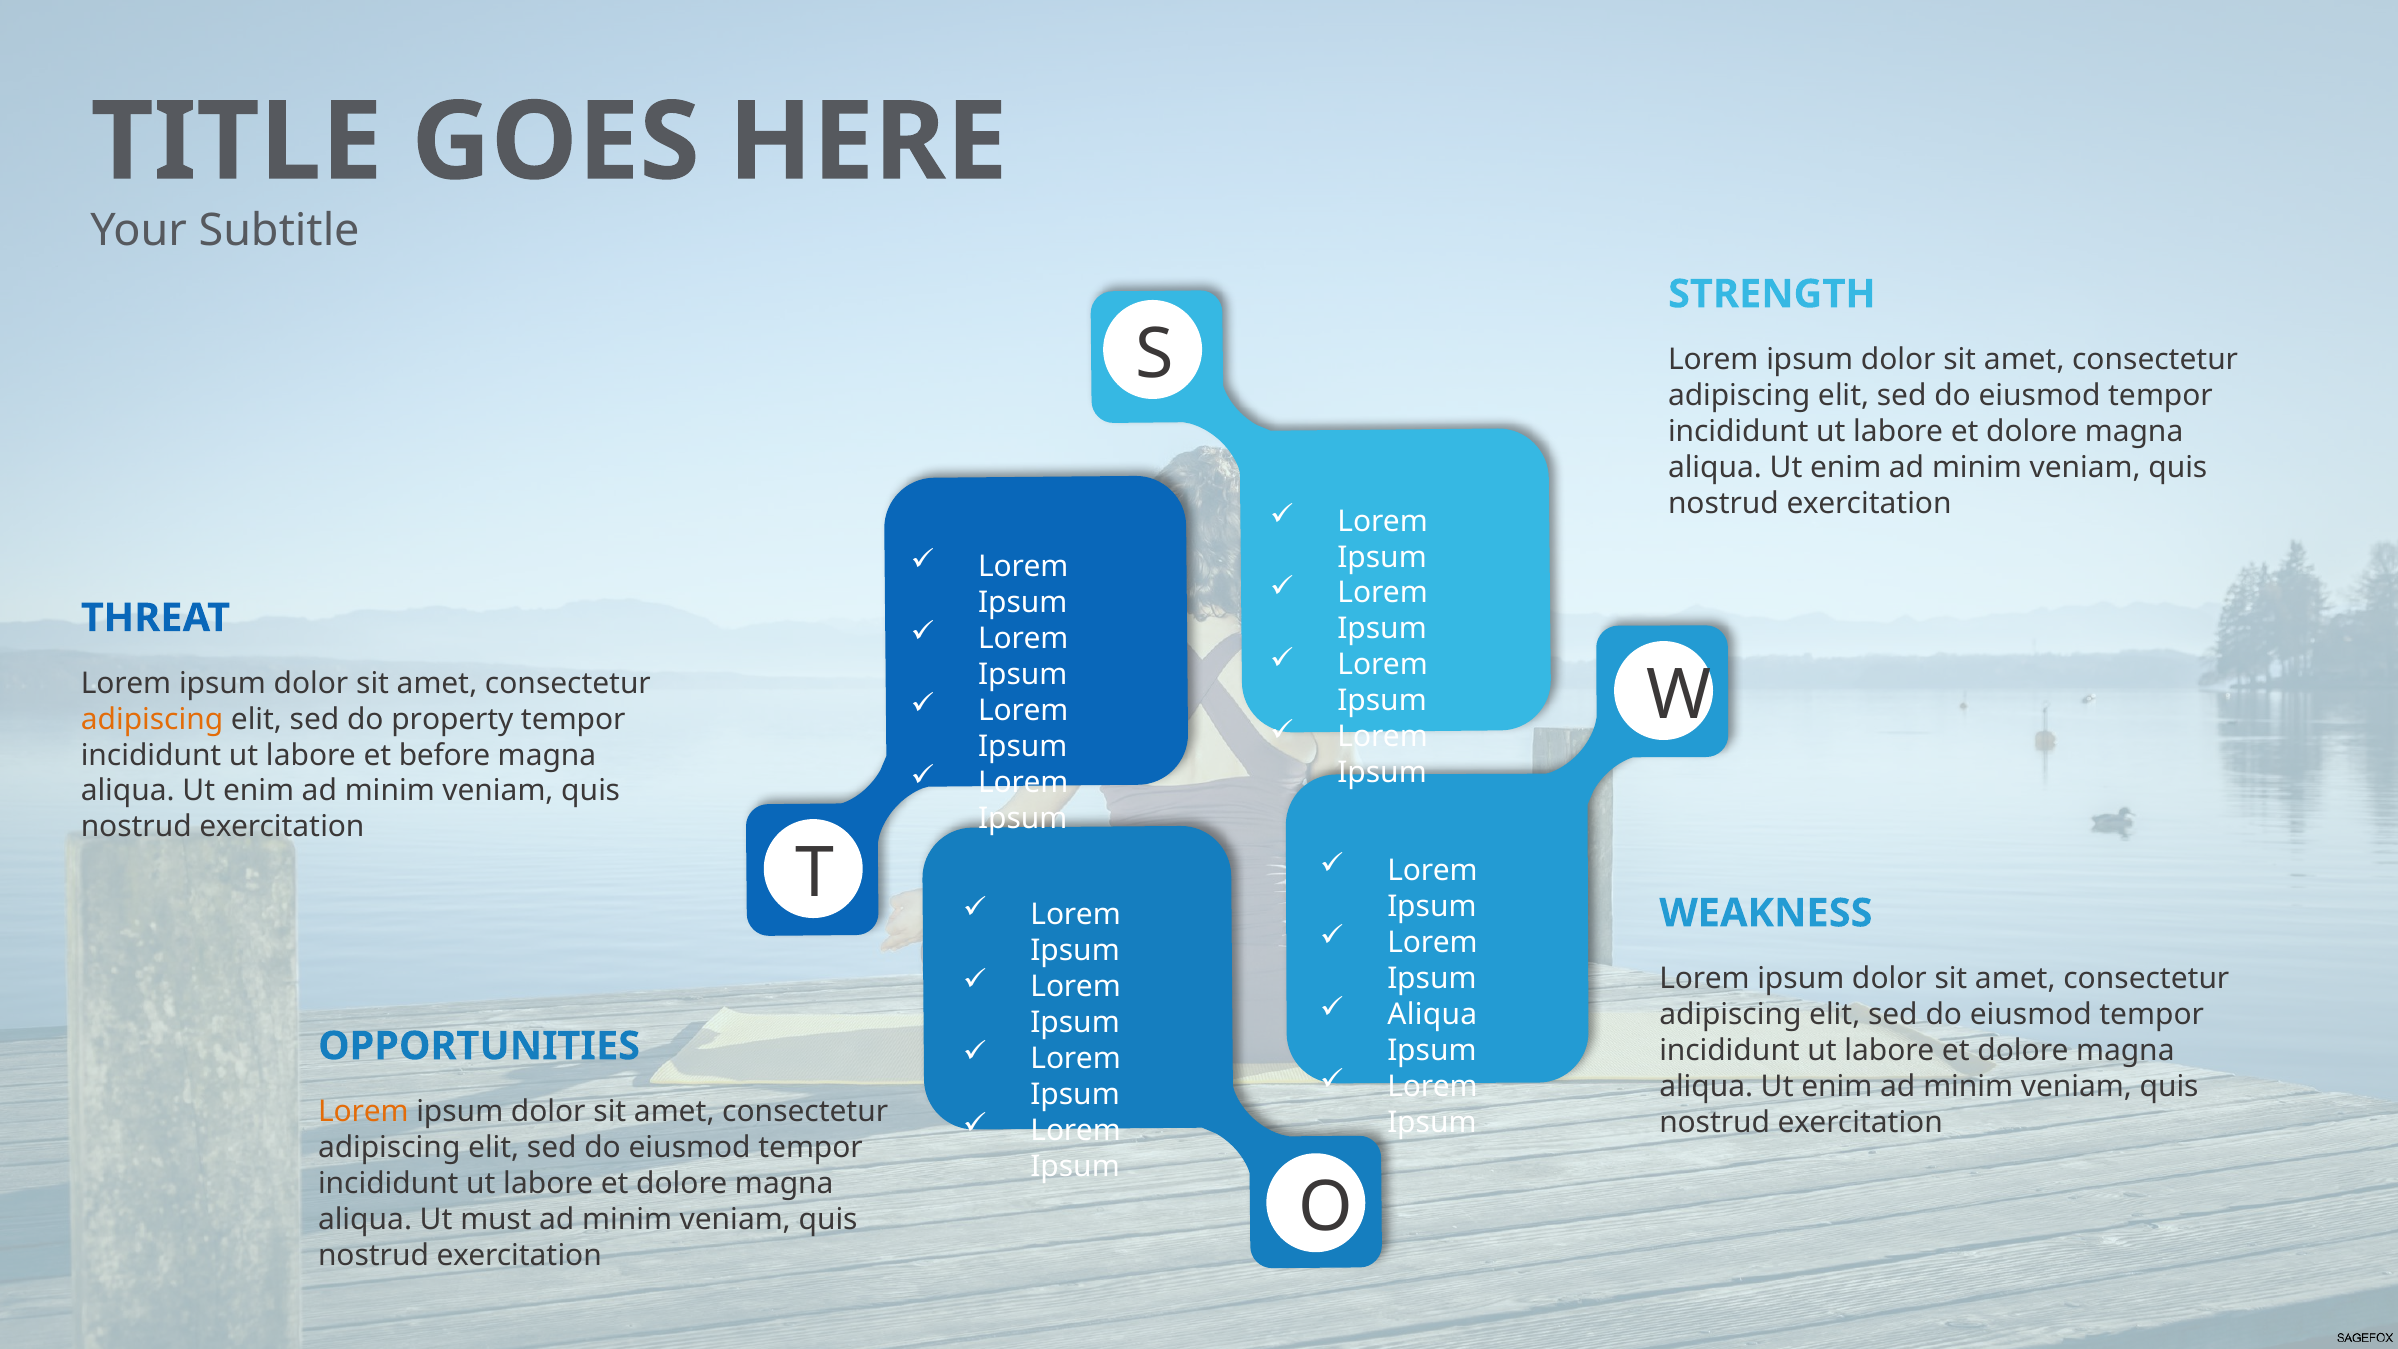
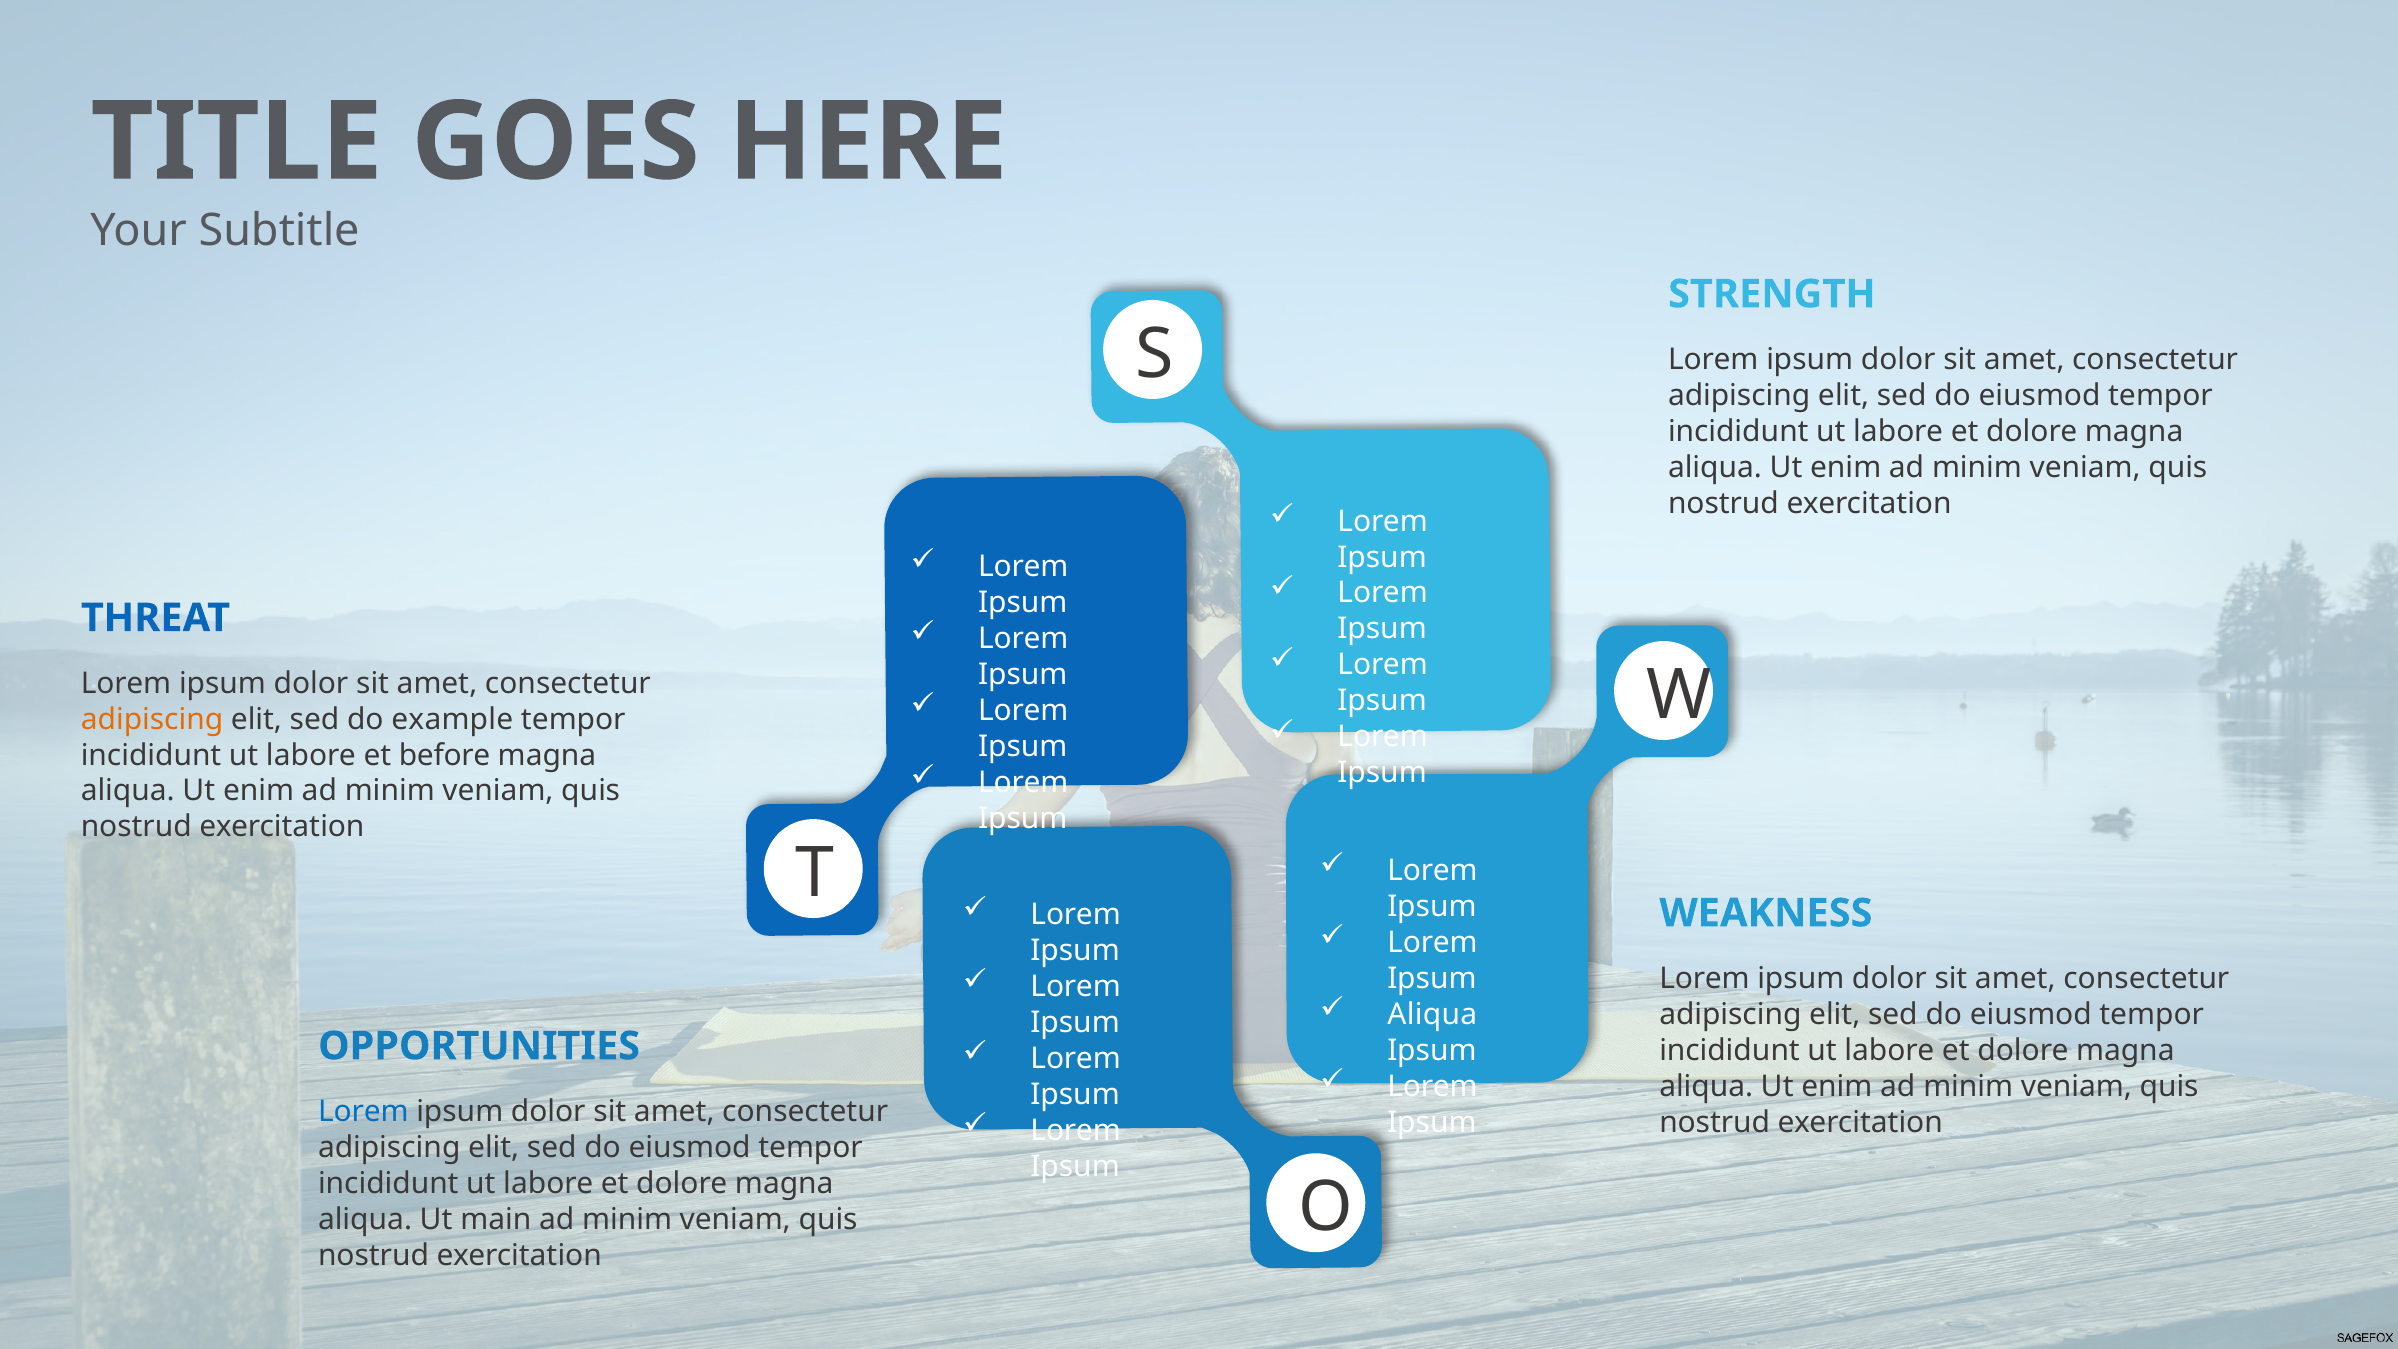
property: property -> example (452, 719)
Lorem colour: orange -> blue (363, 1111)
must: must -> main (496, 1219)
